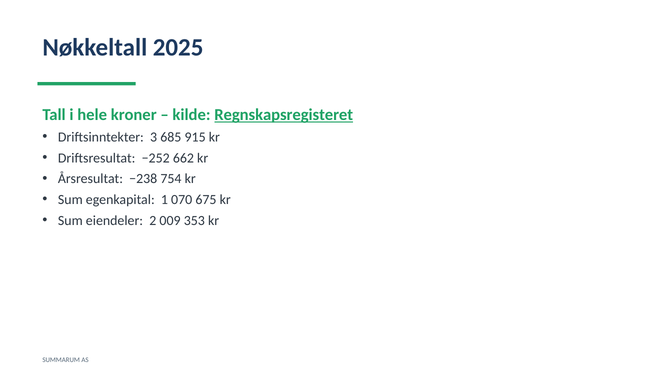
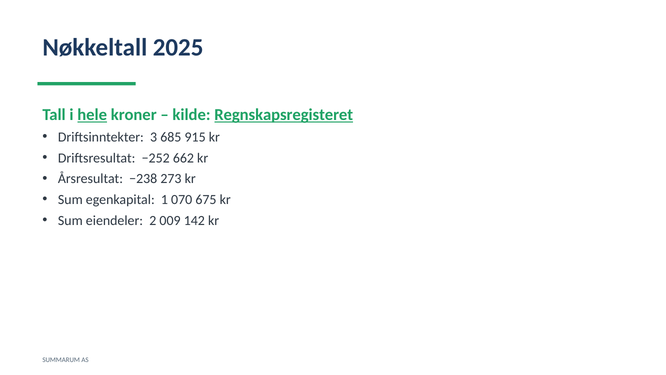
hele underline: none -> present (92, 115)
754: 754 -> 273 (171, 179)
353: 353 -> 142 (194, 220)
